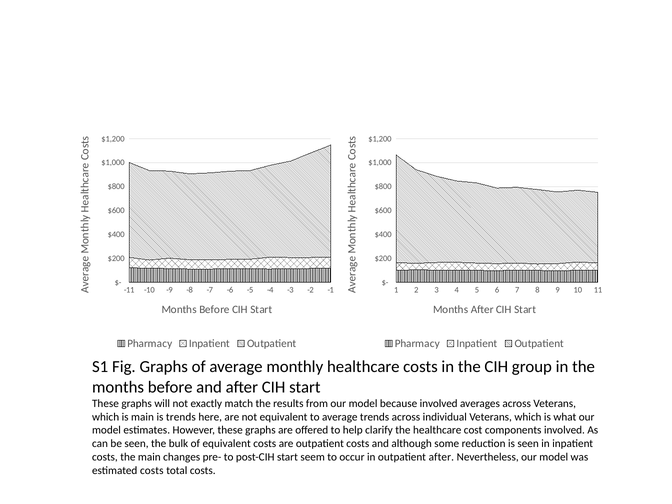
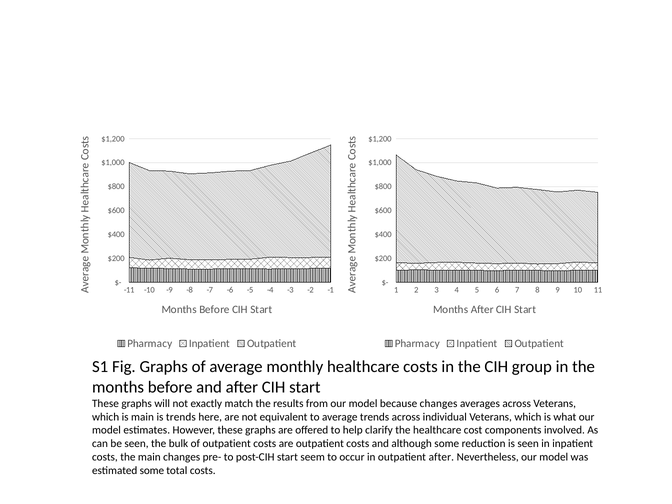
because involved: involved -> changes (439, 403)
of equivalent: equivalent -> outpatient (227, 444)
estimated costs: costs -> some (152, 471)
